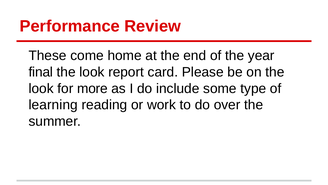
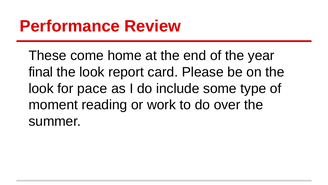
more: more -> pace (92, 88)
learning: learning -> moment (53, 105)
